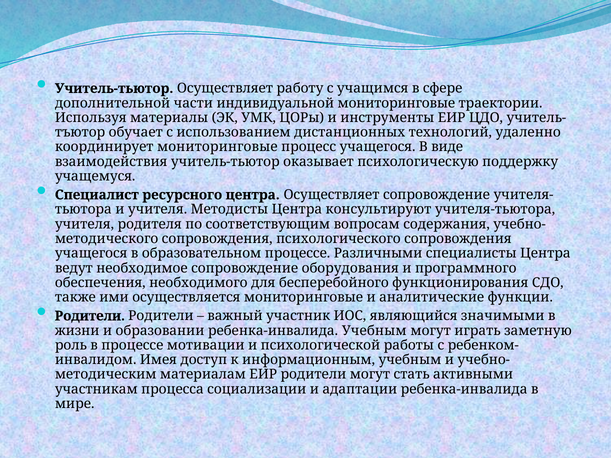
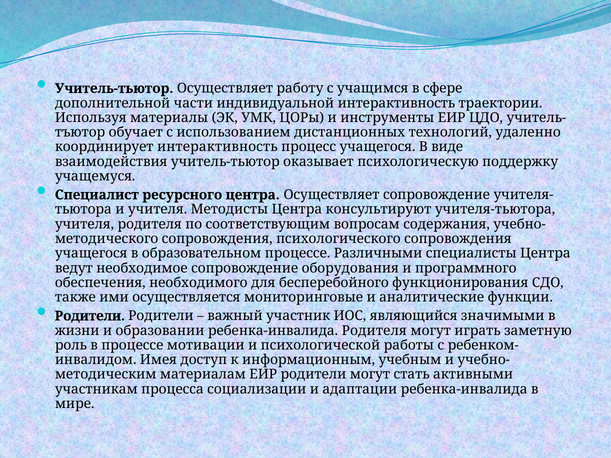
индивидуальной мониторинговые: мониторинговые -> интерактивность (396, 103)
координирует мониторинговые: мониторинговые -> интерактивность (217, 147)
ребенка-инвалида Учебным: Учебным -> Родителя (374, 331)
